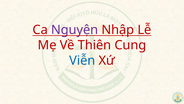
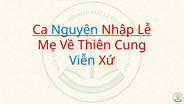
Nguyện colour: purple -> blue (75, 30)
